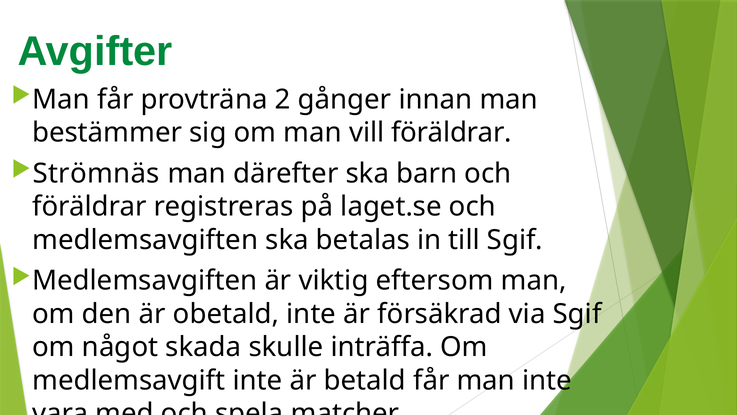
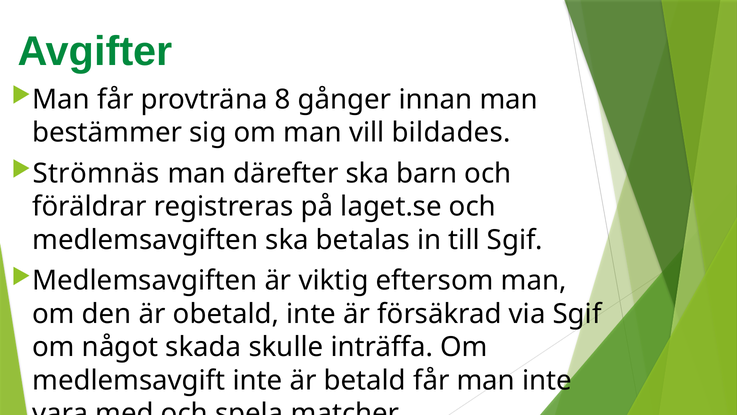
2: 2 -> 8 (283, 99)
vill föräldrar: föräldrar -> bildades (451, 133)
